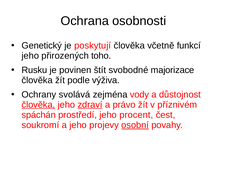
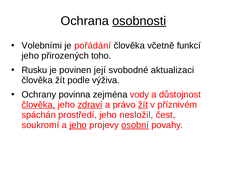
osobnosti underline: none -> present (139, 21)
Genetický: Genetický -> Volebními (42, 46)
poskytují: poskytují -> pořádání (93, 46)
štít: štít -> její (100, 70)
majorizace: majorizace -> aktualizaci (172, 70)
svolává: svolává -> povinna (75, 95)
žít underline: none -> present (143, 105)
procent: procent -> nesložil (136, 115)
jeho underline: none -> present (78, 125)
